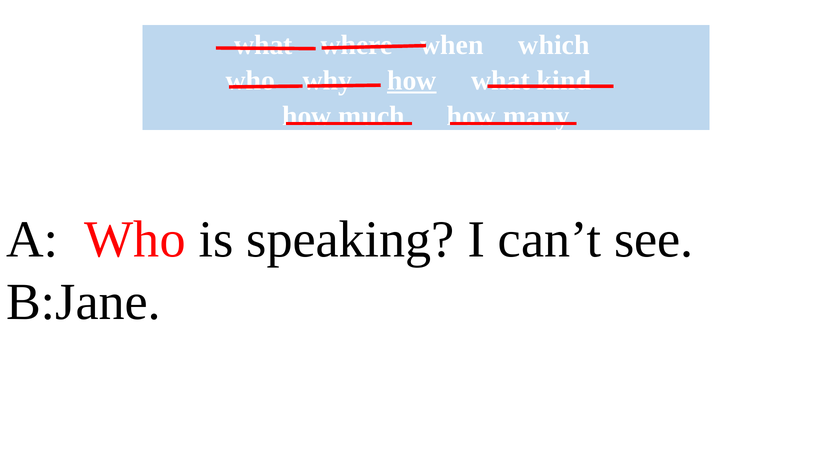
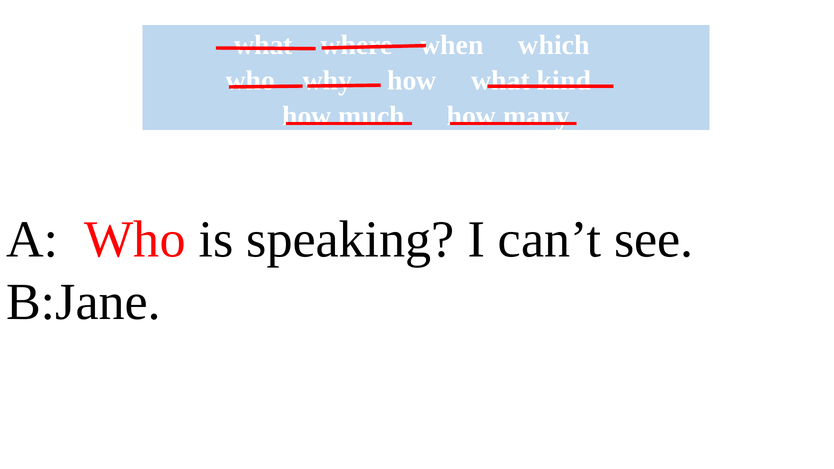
how underline: present -> none (412, 81)
